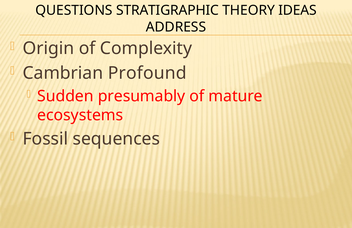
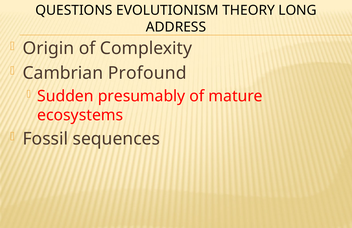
STRATIGRAPHIC: STRATIGRAPHIC -> EVOLUTIONISM (167, 10)
IDEAS: IDEAS -> LONG (298, 10)
